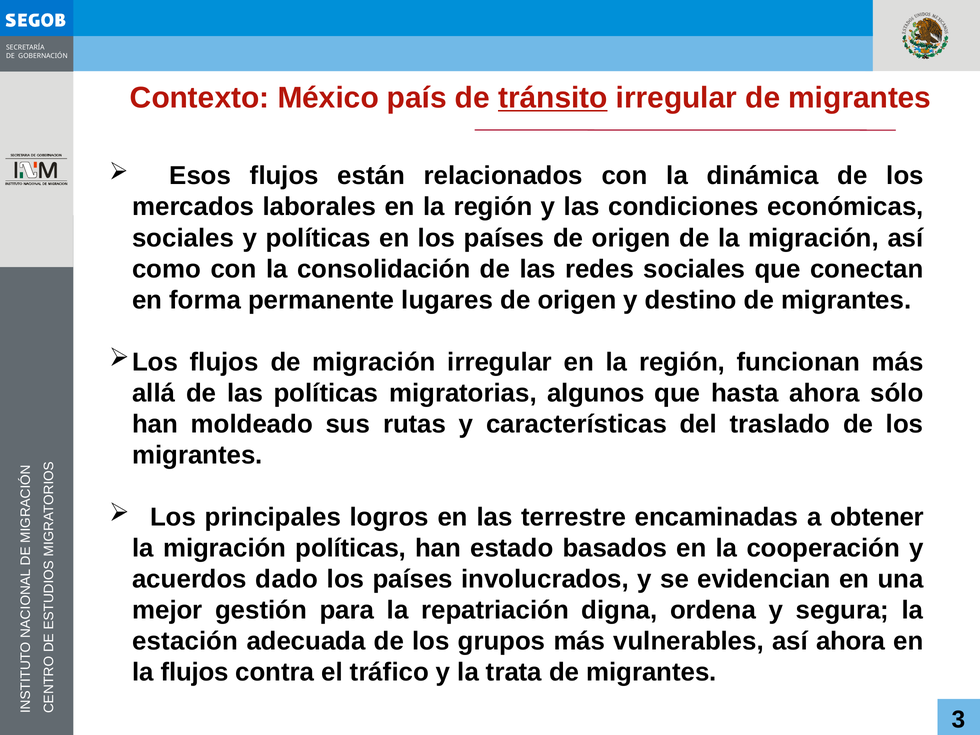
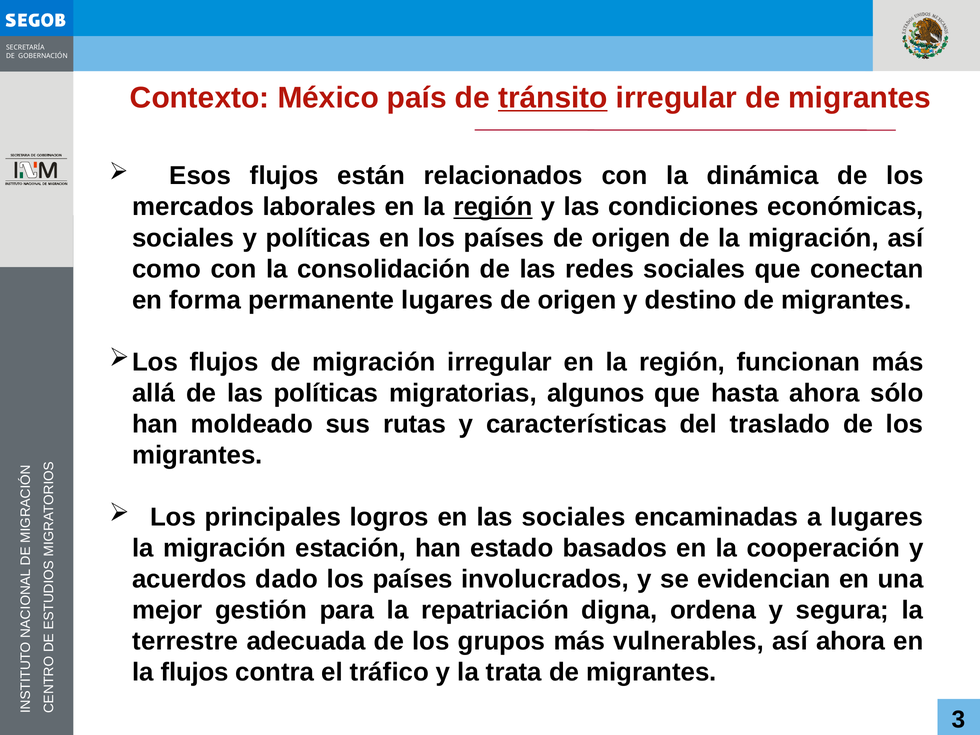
región underline: none -> present (493, 207)
las terrestre: terrestre -> sociales (574, 517)
a obtener: obtener -> lugares (877, 517)
migración políticas: políticas -> estación (351, 548)
estación: estación -> terrestre (185, 641)
